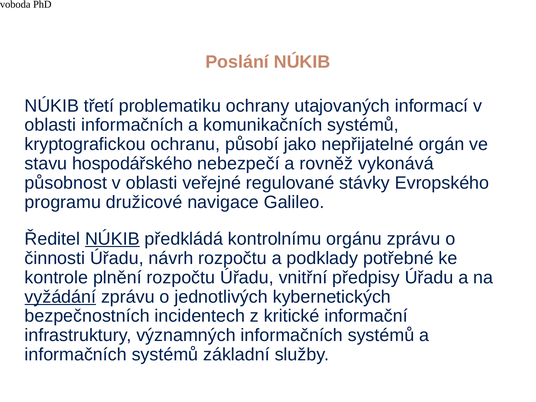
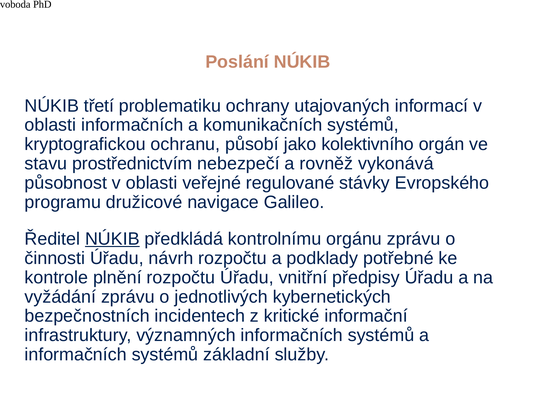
nepřijatelné: nepřijatelné -> kolektivního (368, 144)
hospodářského: hospodářského -> prostřednictvím (132, 164)
vyžádání underline: present -> none (60, 297)
